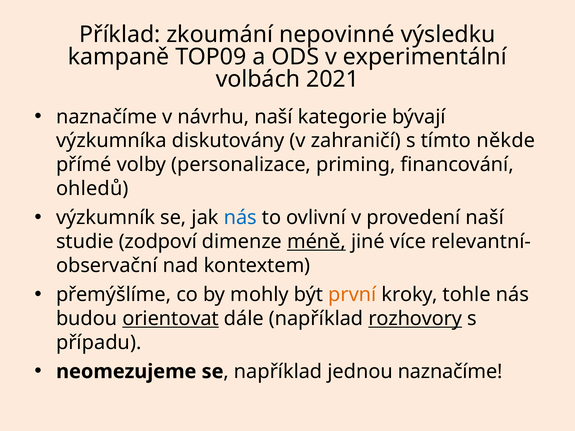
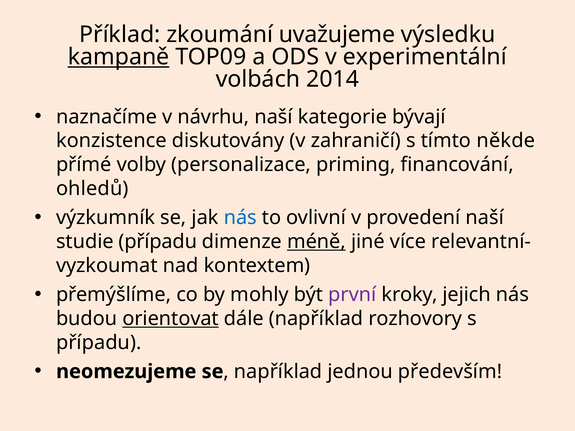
nepovinné: nepovinné -> uvažujeme (337, 35)
kampaně underline: none -> present (119, 57)
2021: 2021 -> 2014 (333, 79)
výzkumníka: výzkumníka -> konzistence (111, 141)
studie zodpoví: zodpoví -> případu (158, 242)
observační: observační -> vyzkoumat (107, 266)
první colour: orange -> purple (352, 295)
tohle: tohle -> jejich (467, 295)
rozhovory underline: present -> none (415, 319)
jednou naznačíme: naznačíme -> především (450, 372)
